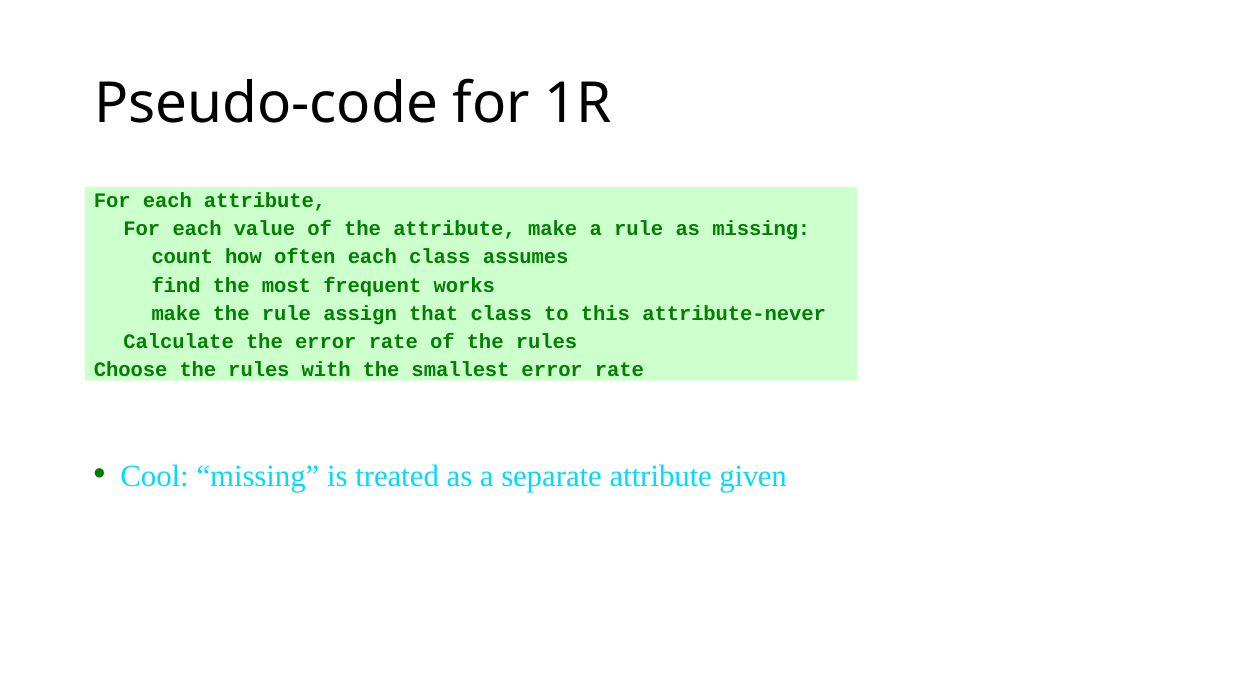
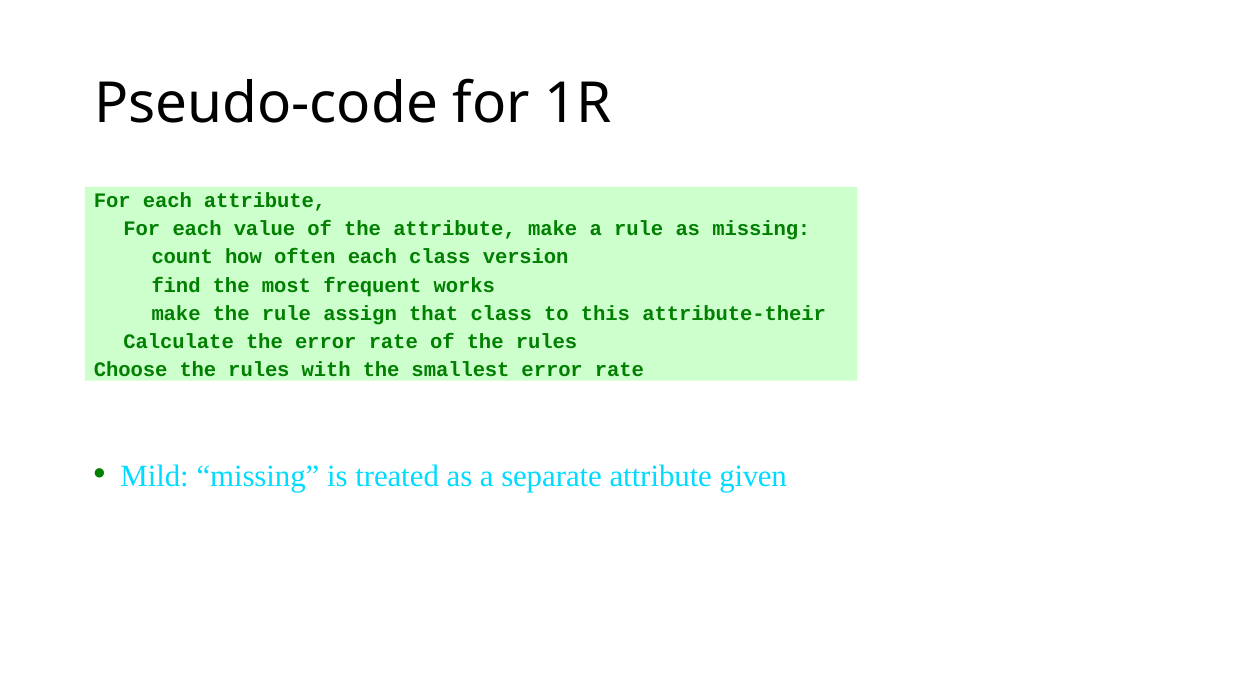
assumes: assumes -> version (526, 257)
attribute-never: attribute-never -> attribute-their (734, 313)
Cool: Cool -> Mild (155, 476)
